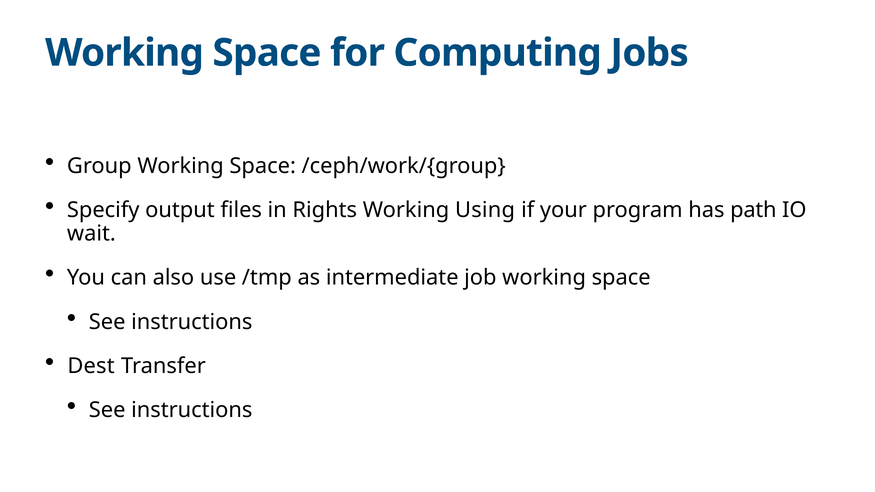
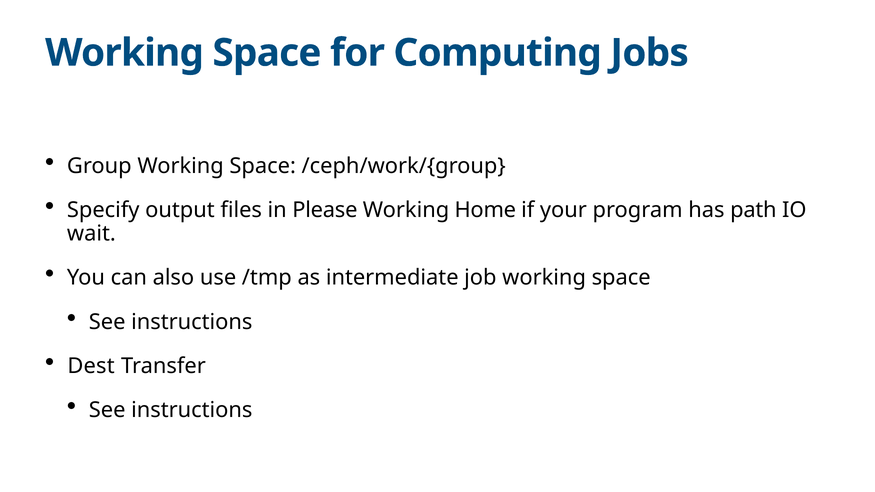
Rights: Rights -> Please (325, 210)
Using: Using -> Home (485, 210)
